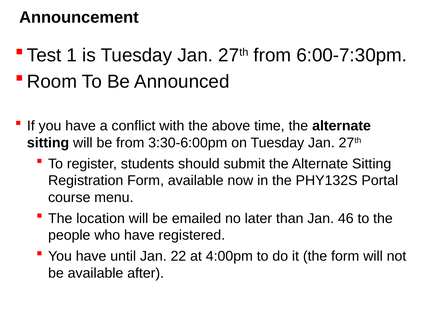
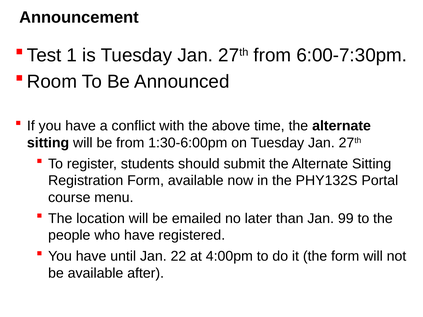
3:30-6:00pm: 3:30-6:00pm -> 1:30-6:00pm (188, 143)
46: 46 -> 99 (346, 219)
